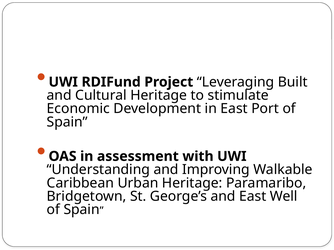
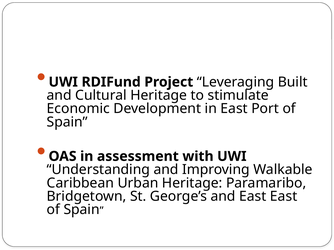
East Well: Well -> East (284, 197)
